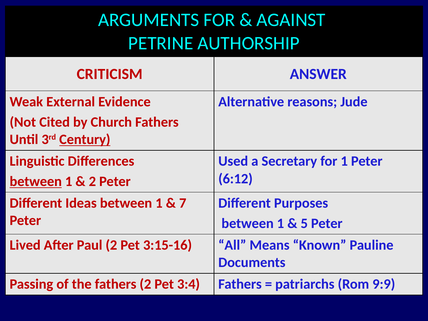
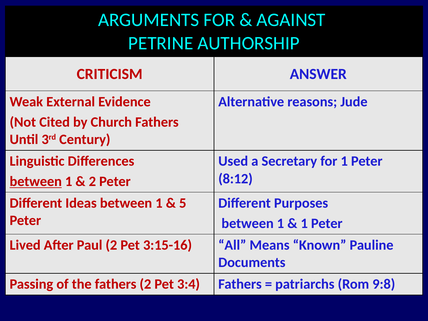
Century underline: present -> none (85, 140)
6:12: 6:12 -> 8:12 (236, 179)
7: 7 -> 5 (183, 203)
5: 5 -> 1 (304, 223)
9:9: 9:9 -> 9:8 (384, 284)
